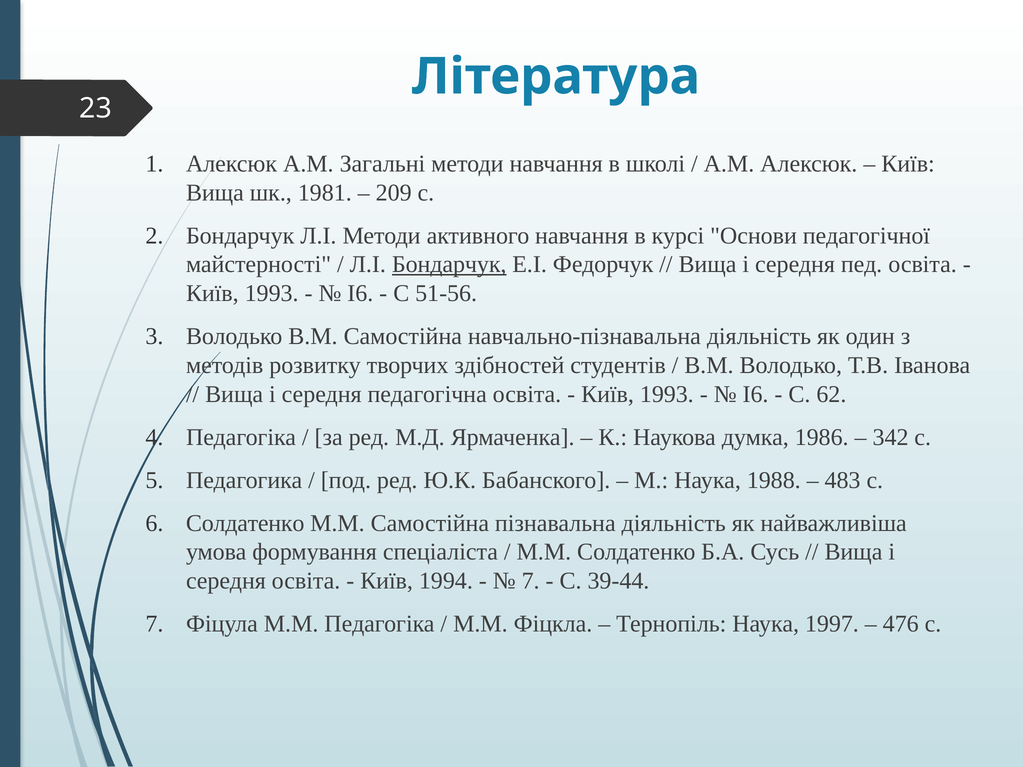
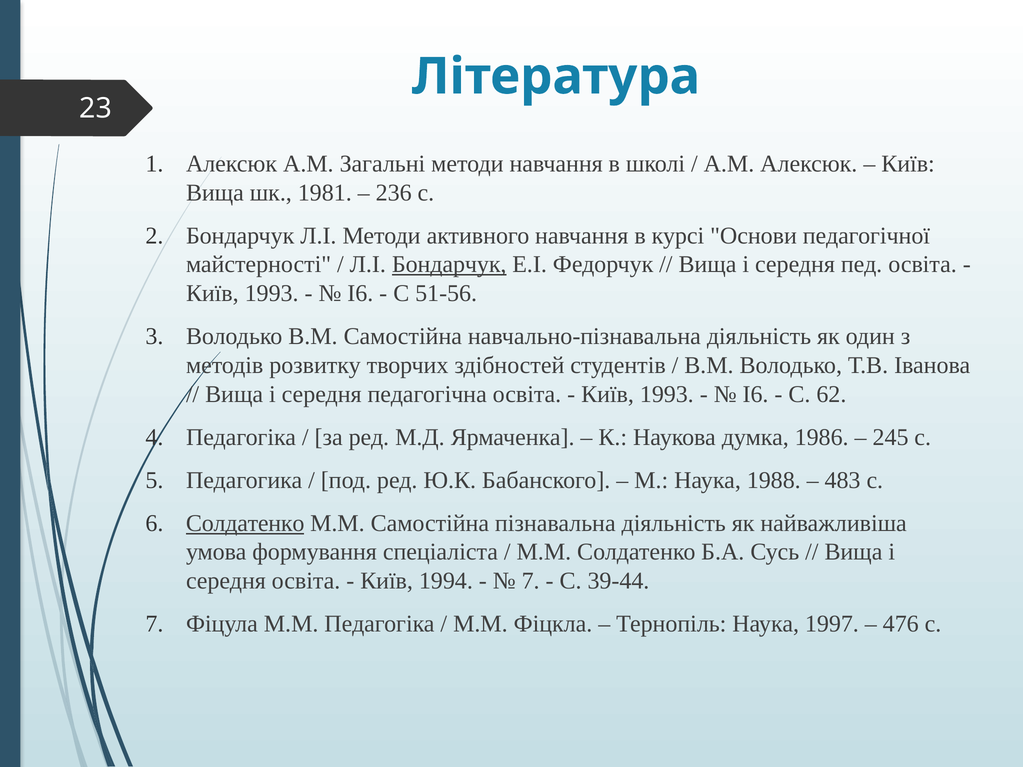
209: 209 -> 236 (394, 193)
342: 342 -> 245 (891, 437)
Солдатенко underline: none -> present (245, 523)
